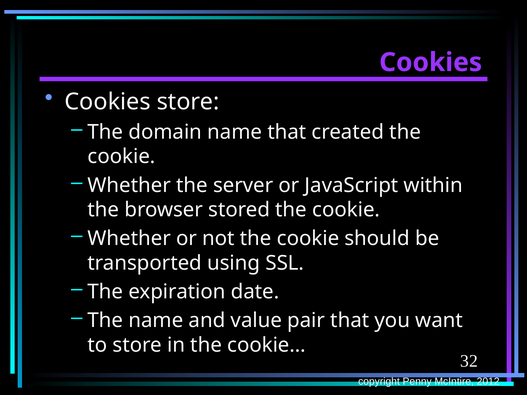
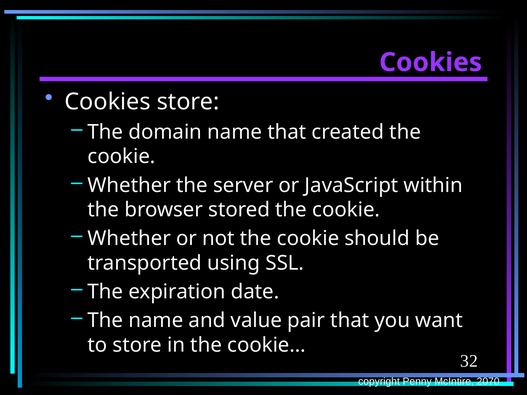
2012: 2012 -> 2070 (488, 382)
